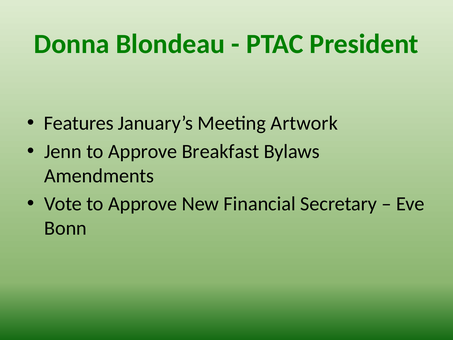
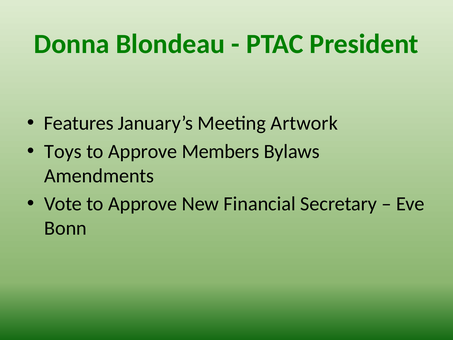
Jenn: Jenn -> Toys (63, 151)
Breakfast: Breakfast -> Members (220, 151)
